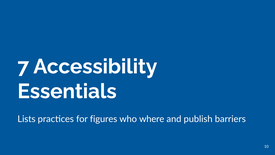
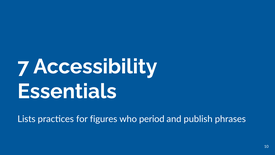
where: where -> period (152, 119)
barriers: barriers -> phrases (230, 119)
